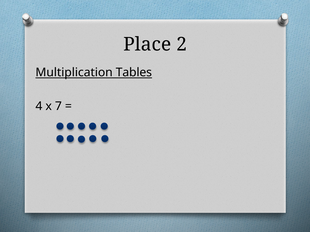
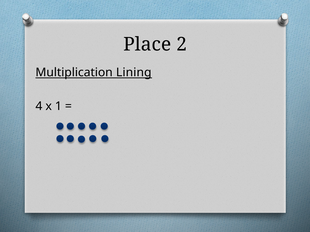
Tables: Tables -> Lining (134, 73)
7: 7 -> 1 (58, 106)
